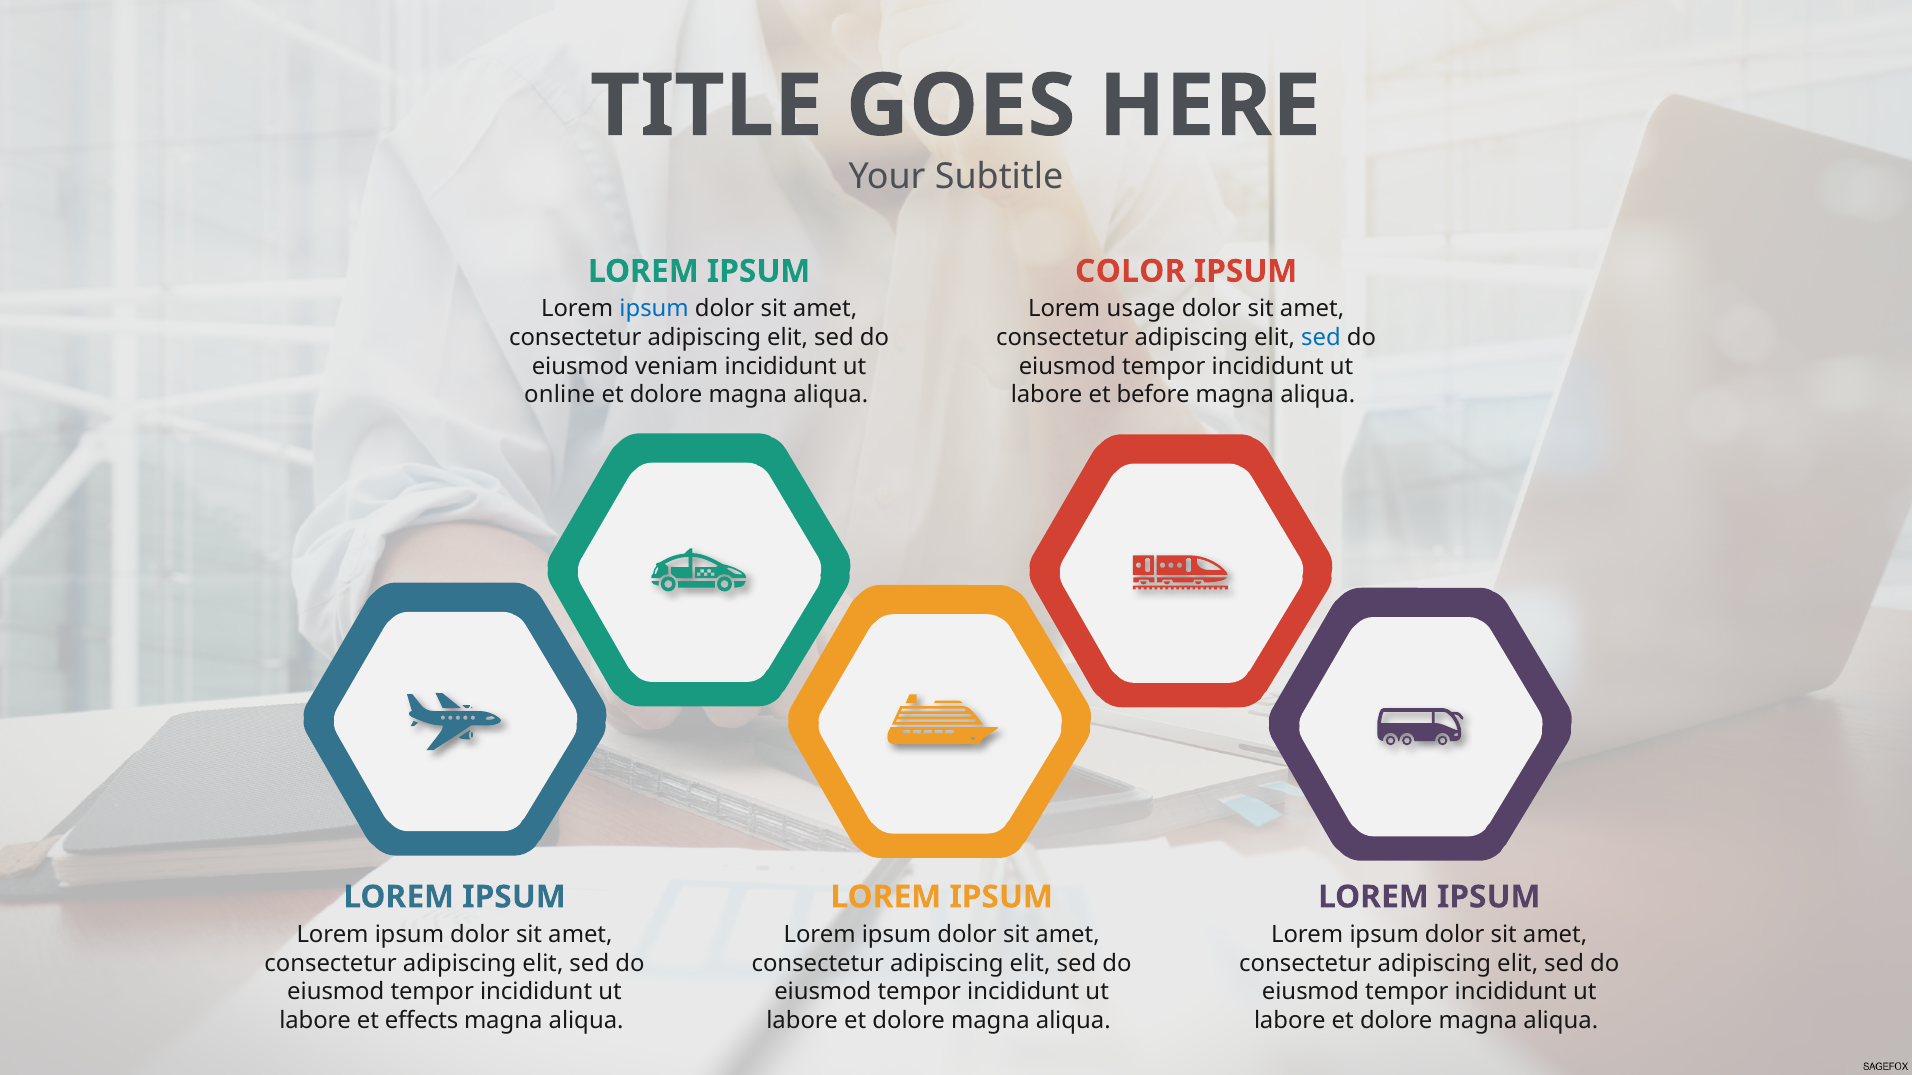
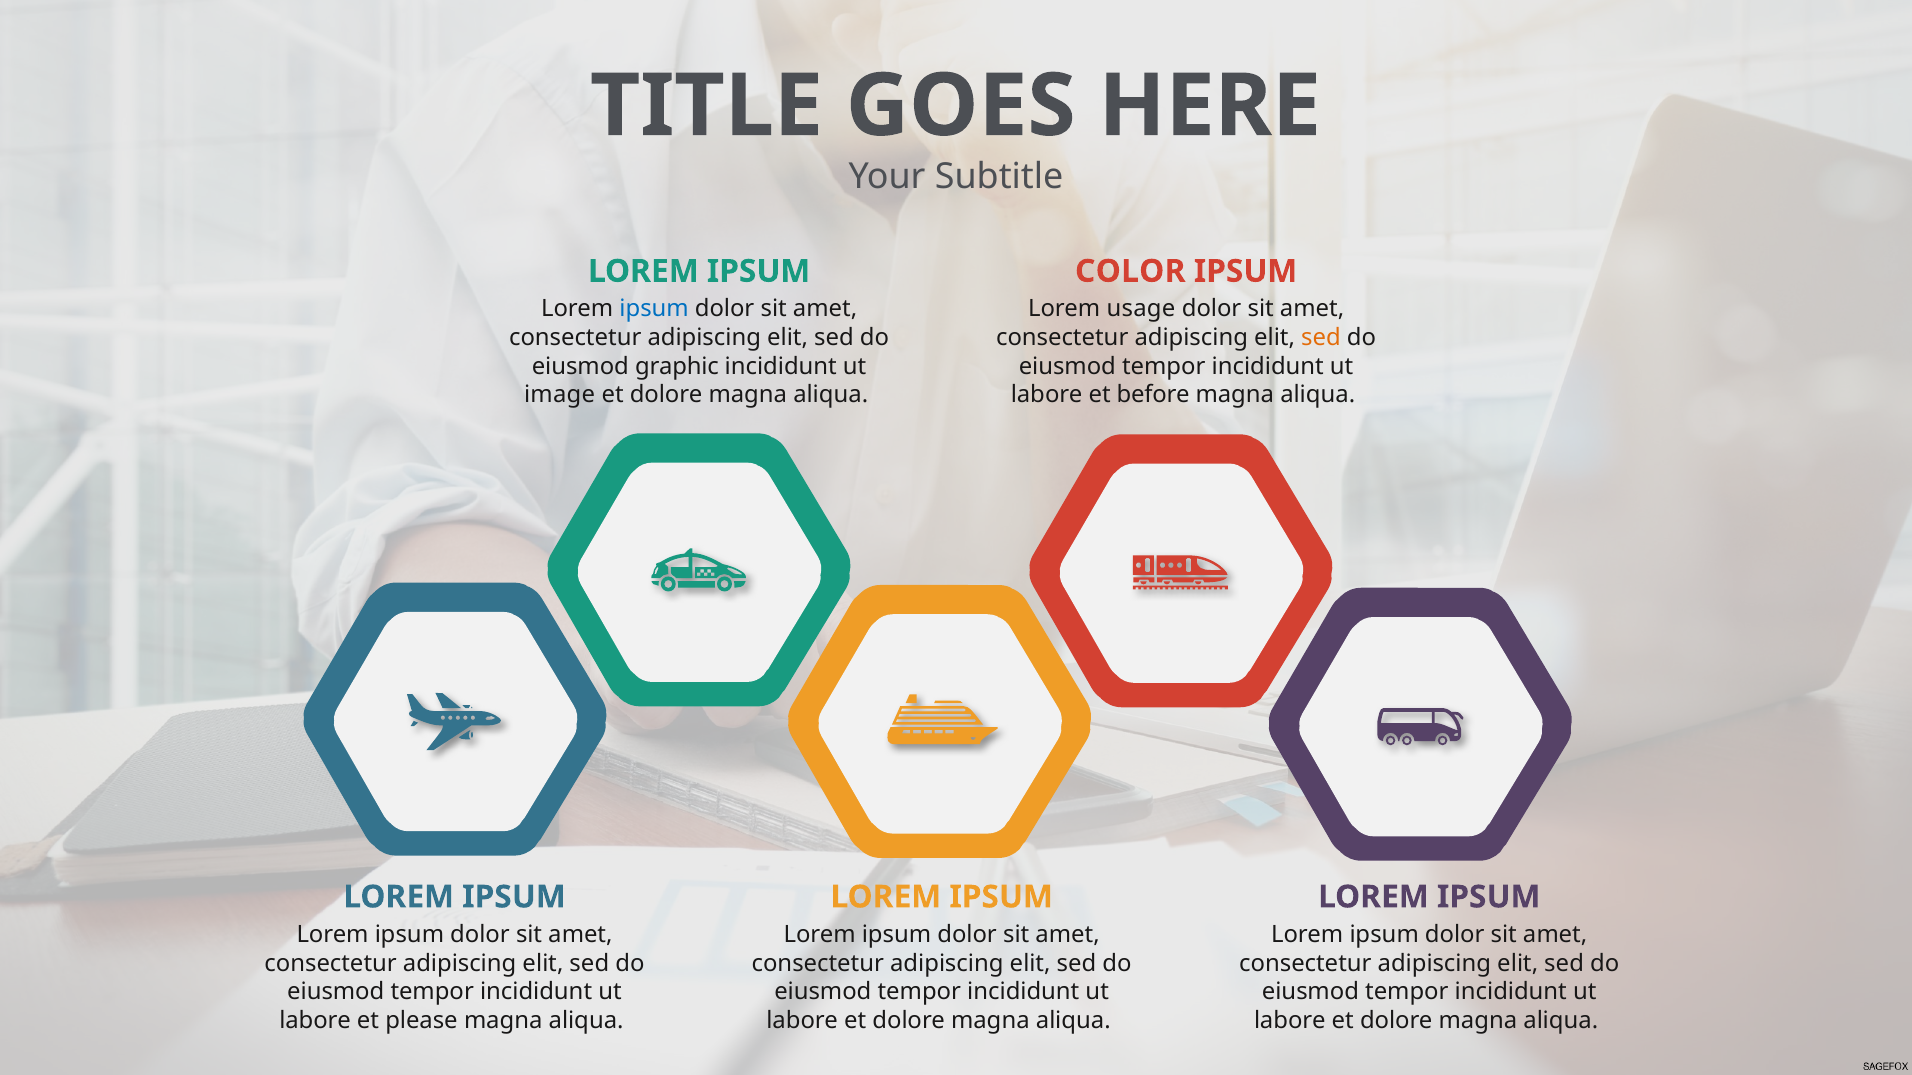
sed colour: blue -> orange (1321, 338)
veniam: veniam -> graphic (677, 366)
online: online -> image (560, 395)
effects: effects -> please (421, 1021)
